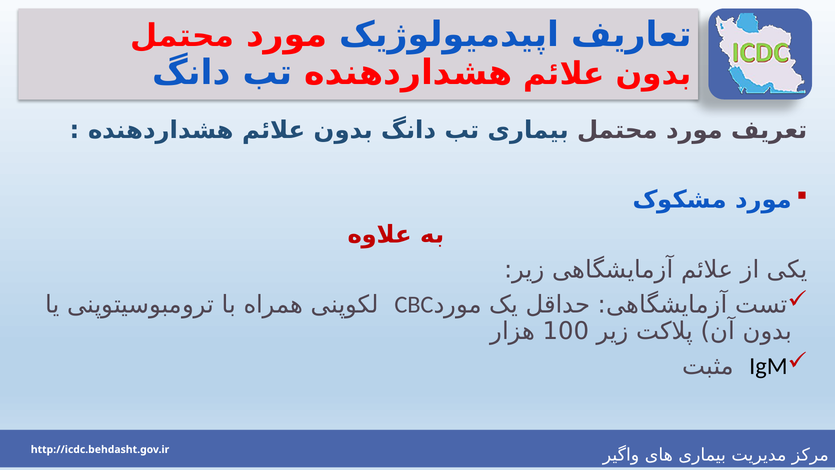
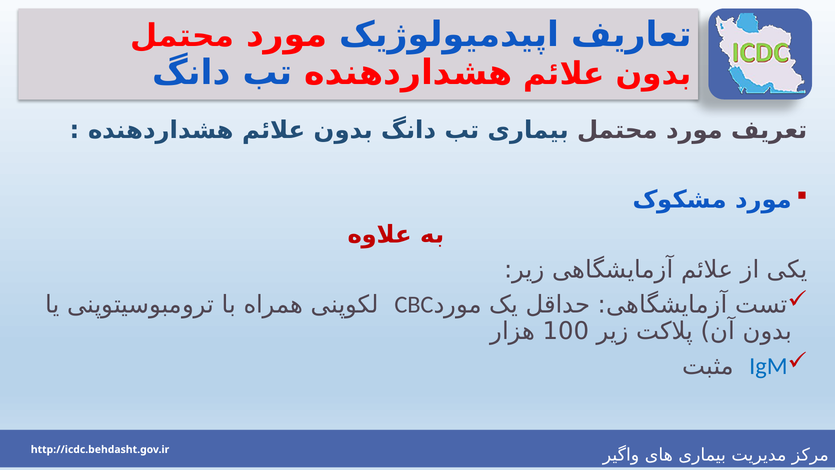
IgM colour: black -> blue (768, 366)
